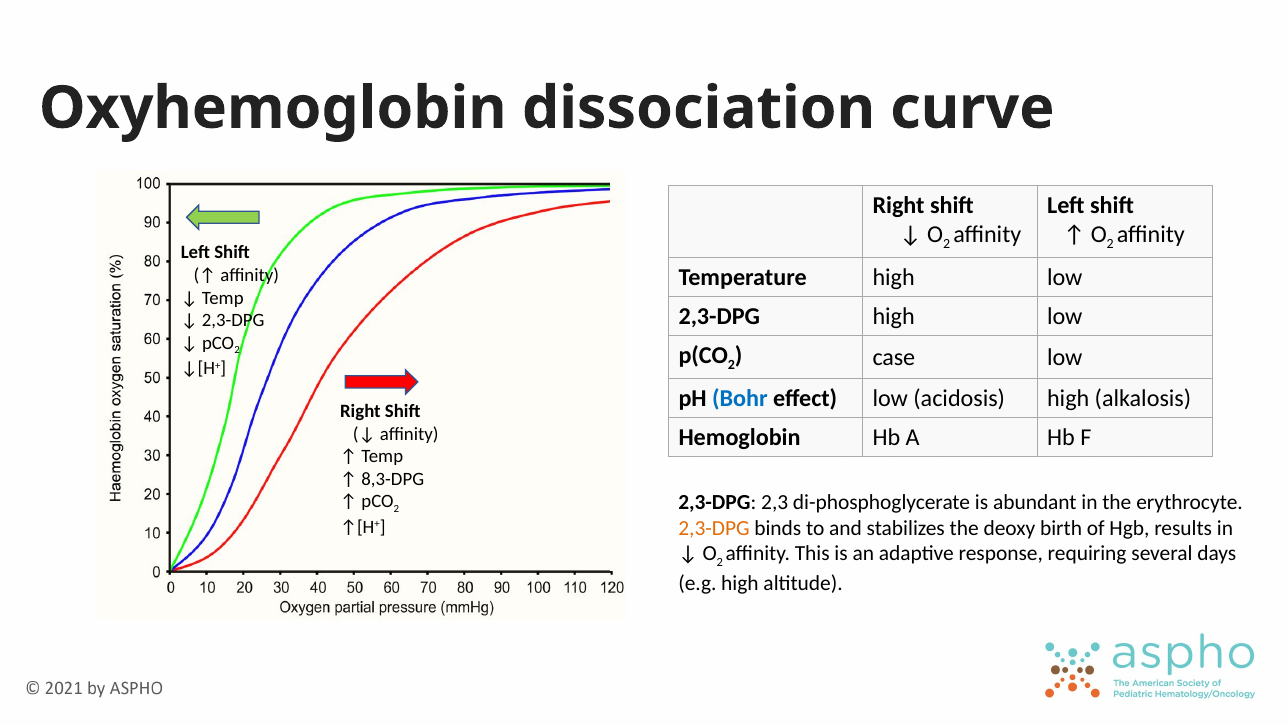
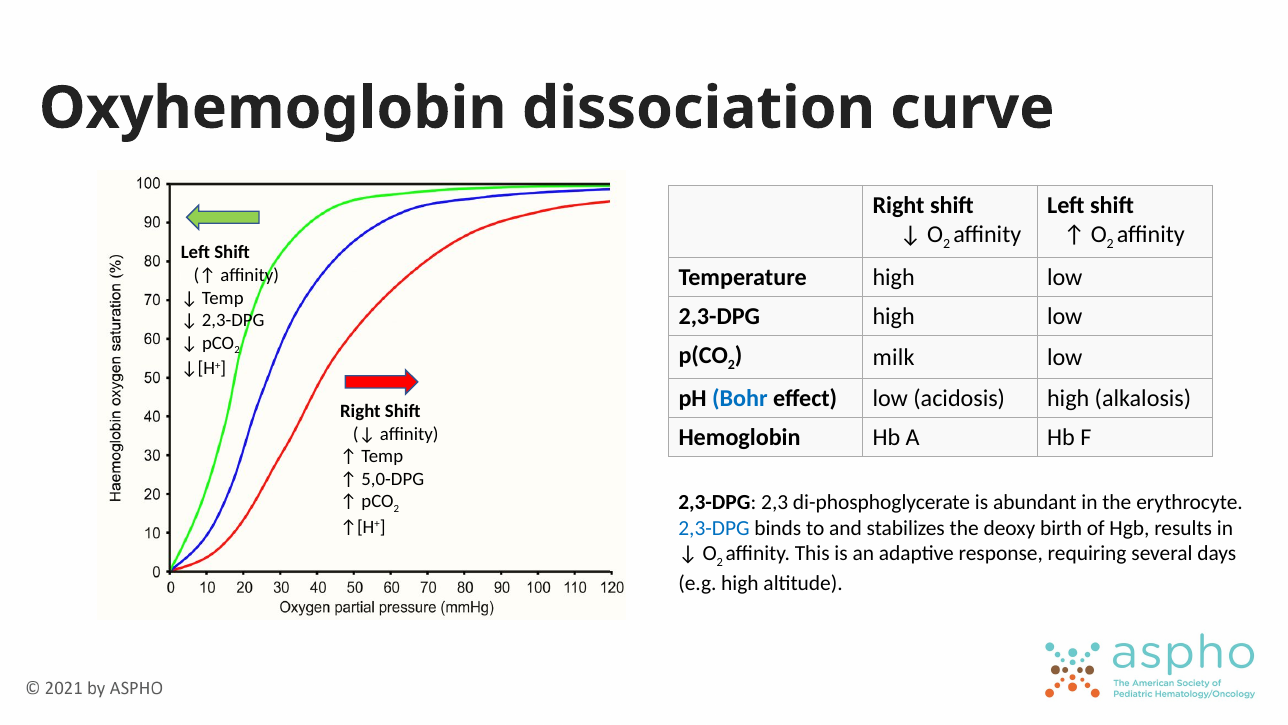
case: case -> milk (894, 357)
8,3-DPG: 8,3-DPG -> 5,0-DPG (393, 479)
2,3-DPG colour: orange -> blue (714, 528)
